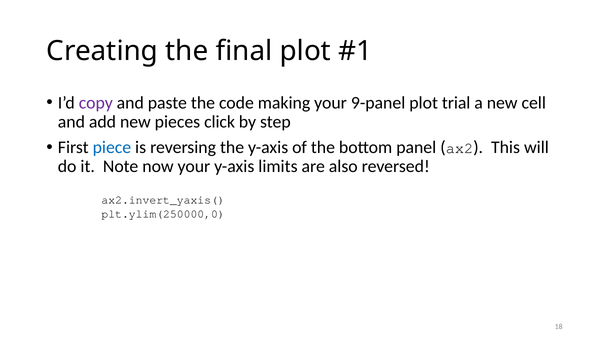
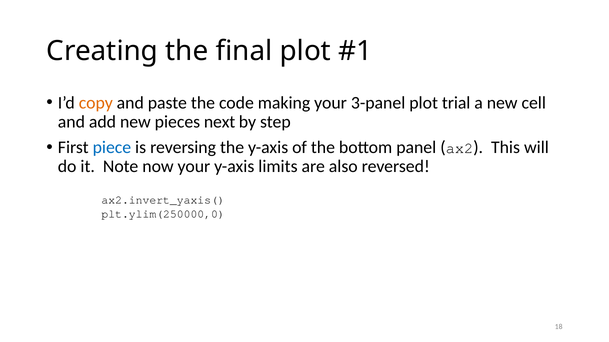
copy colour: purple -> orange (96, 103)
9-panel: 9-panel -> 3-panel (378, 103)
click: click -> next (220, 122)
